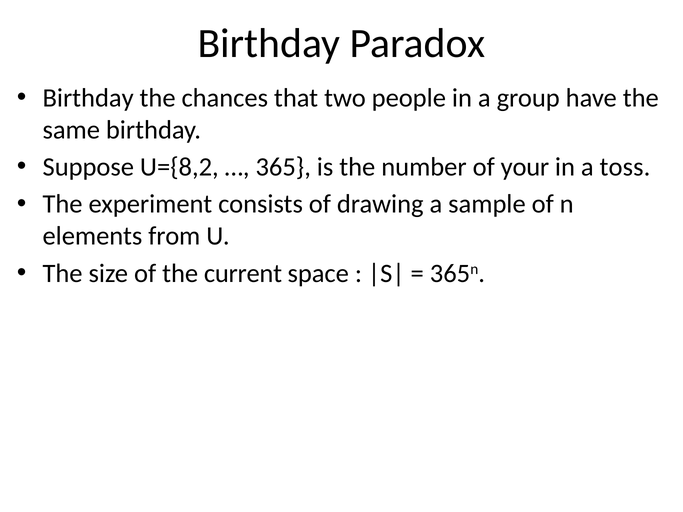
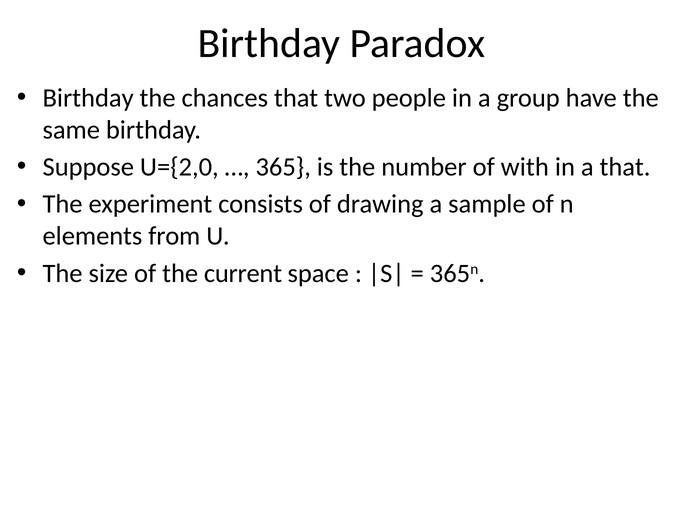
U={8,2: U={8,2 -> U={2,0 (179, 167)
your: your -> with (525, 167)
a toss: toss -> that (625, 167)
